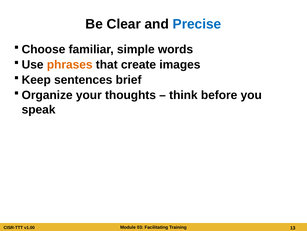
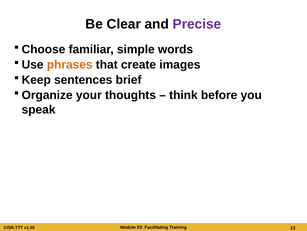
Precise colour: blue -> purple (197, 24)
